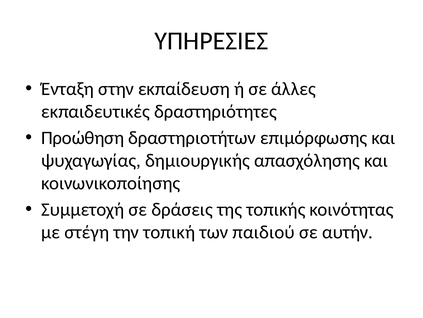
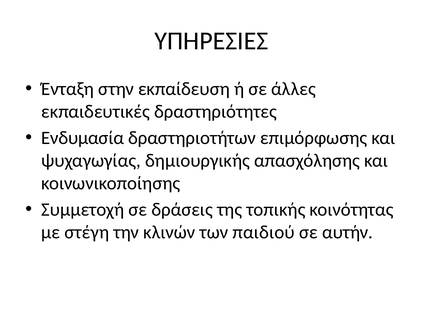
Προώθηση: Προώθηση -> Ενδυμασία (83, 138)
τοπική: τοπική -> κλινών (169, 232)
